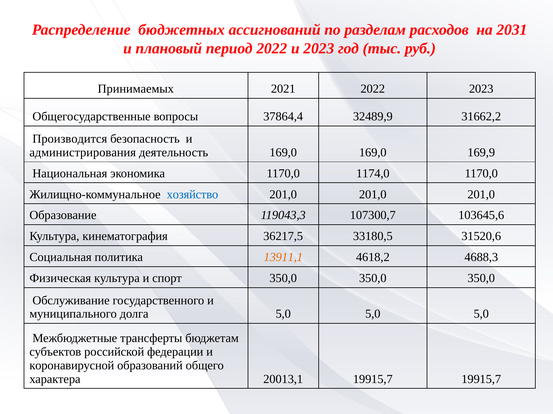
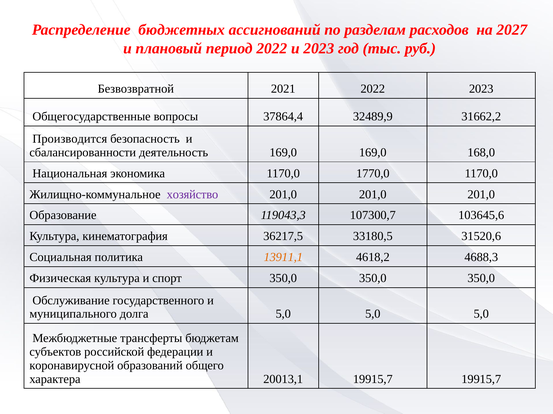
2031: 2031 -> 2027 (512, 30)
Принимаемых: Принимаемых -> Безвозвратной (136, 89)
администрирования: администрирования -> сбалансированности (83, 153)
169,9: 169,9 -> 168,0 (481, 153)
1174,0: 1174,0 -> 1770,0 (373, 174)
хозяйство colour: blue -> purple (192, 195)
